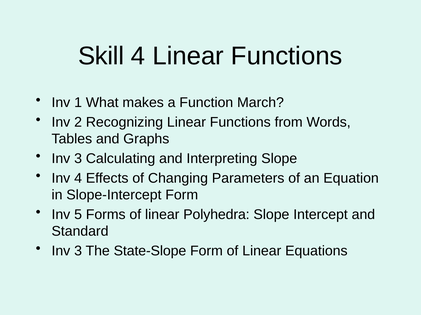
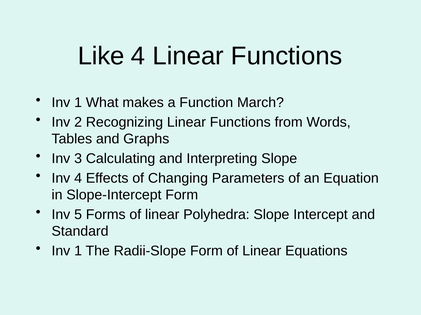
Skill: Skill -> Like (101, 56)
3: 3 -> 1 (78, 251)
State-Slope: State-Slope -> Radii-Slope (150, 251)
